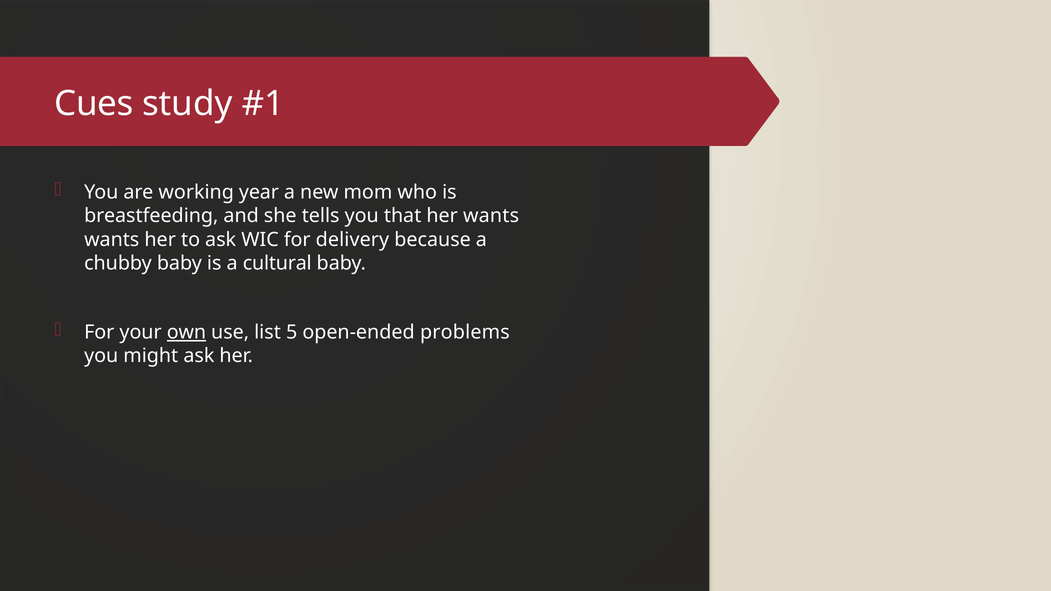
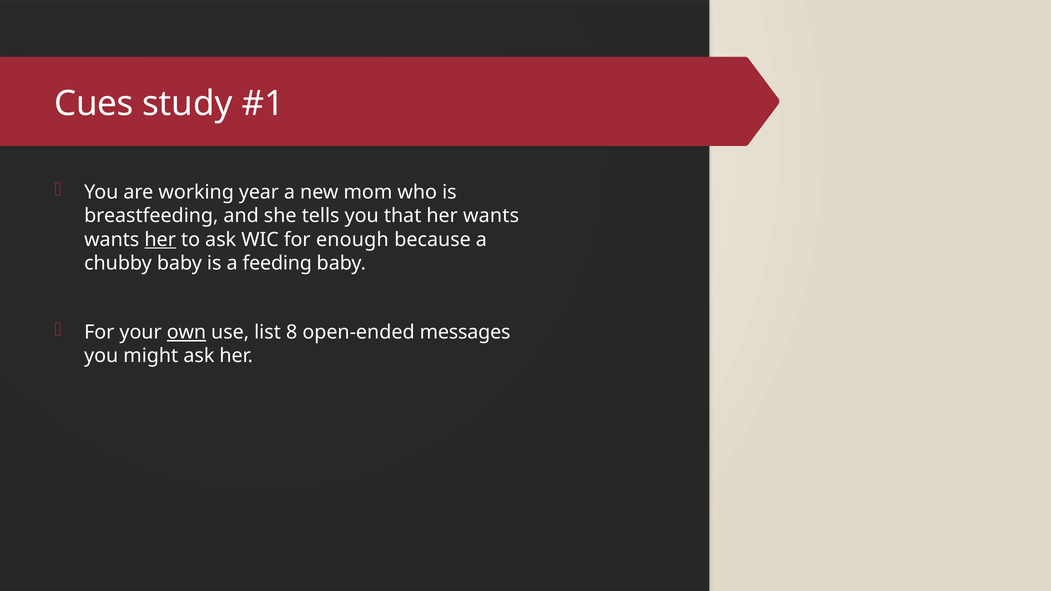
her underline: none -> present (160, 240)
delivery: delivery -> enough (352, 240)
cultural: cultural -> feeding (277, 263)
5: 5 -> 8 (292, 332)
problems: problems -> messages (465, 332)
